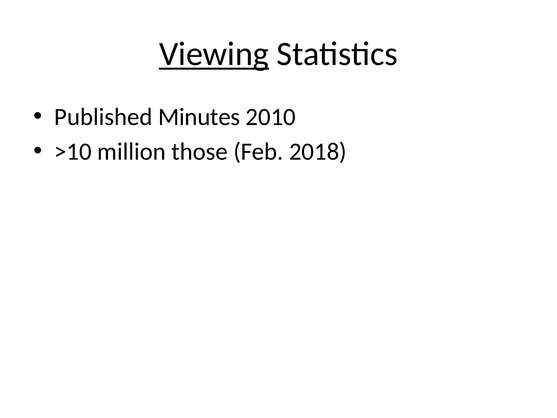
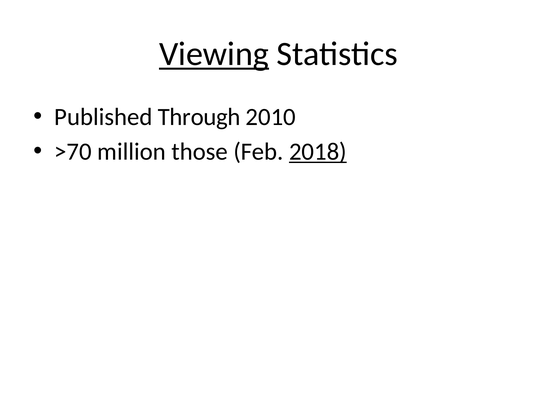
Minutes: Minutes -> Through (199, 117)
>10: >10 -> >70 (73, 152)
2018 underline: none -> present (318, 152)
